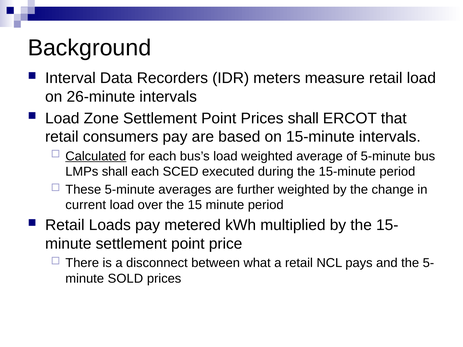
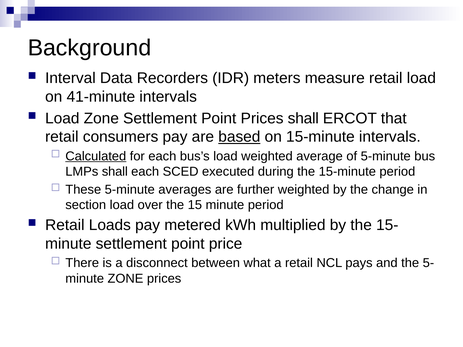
26-minute: 26-minute -> 41-minute (101, 97)
based underline: none -> present (239, 137)
current: current -> section (86, 205)
minute SOLD: SOLD -> ZONE (125, 279)
